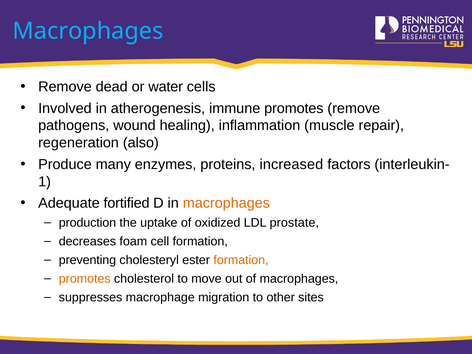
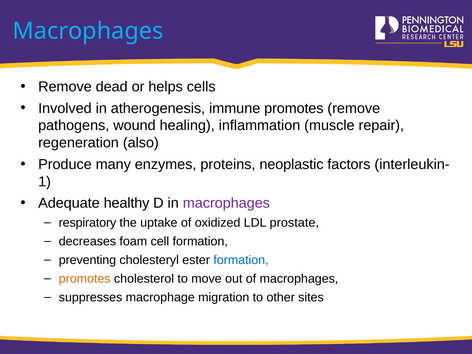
water: water -> helps (166, 87)
increased: increased -> neoplastic (291, 164)
fortified: fortified -> healthy (127, 203)
macrophages colour: orange -> purple (226, 203)
production: production -> respiratory (87, 223)
formation colour: orange -> blue (241, 260)
